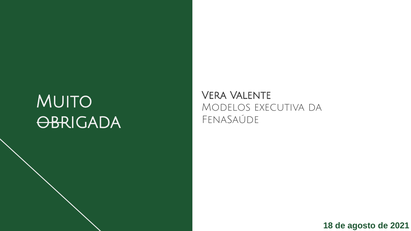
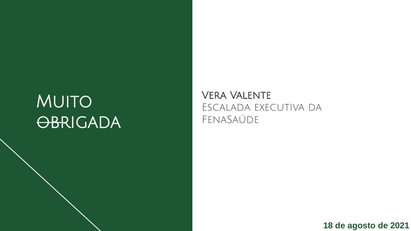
Modelos: Modelos -> Escalada (226, 108)
